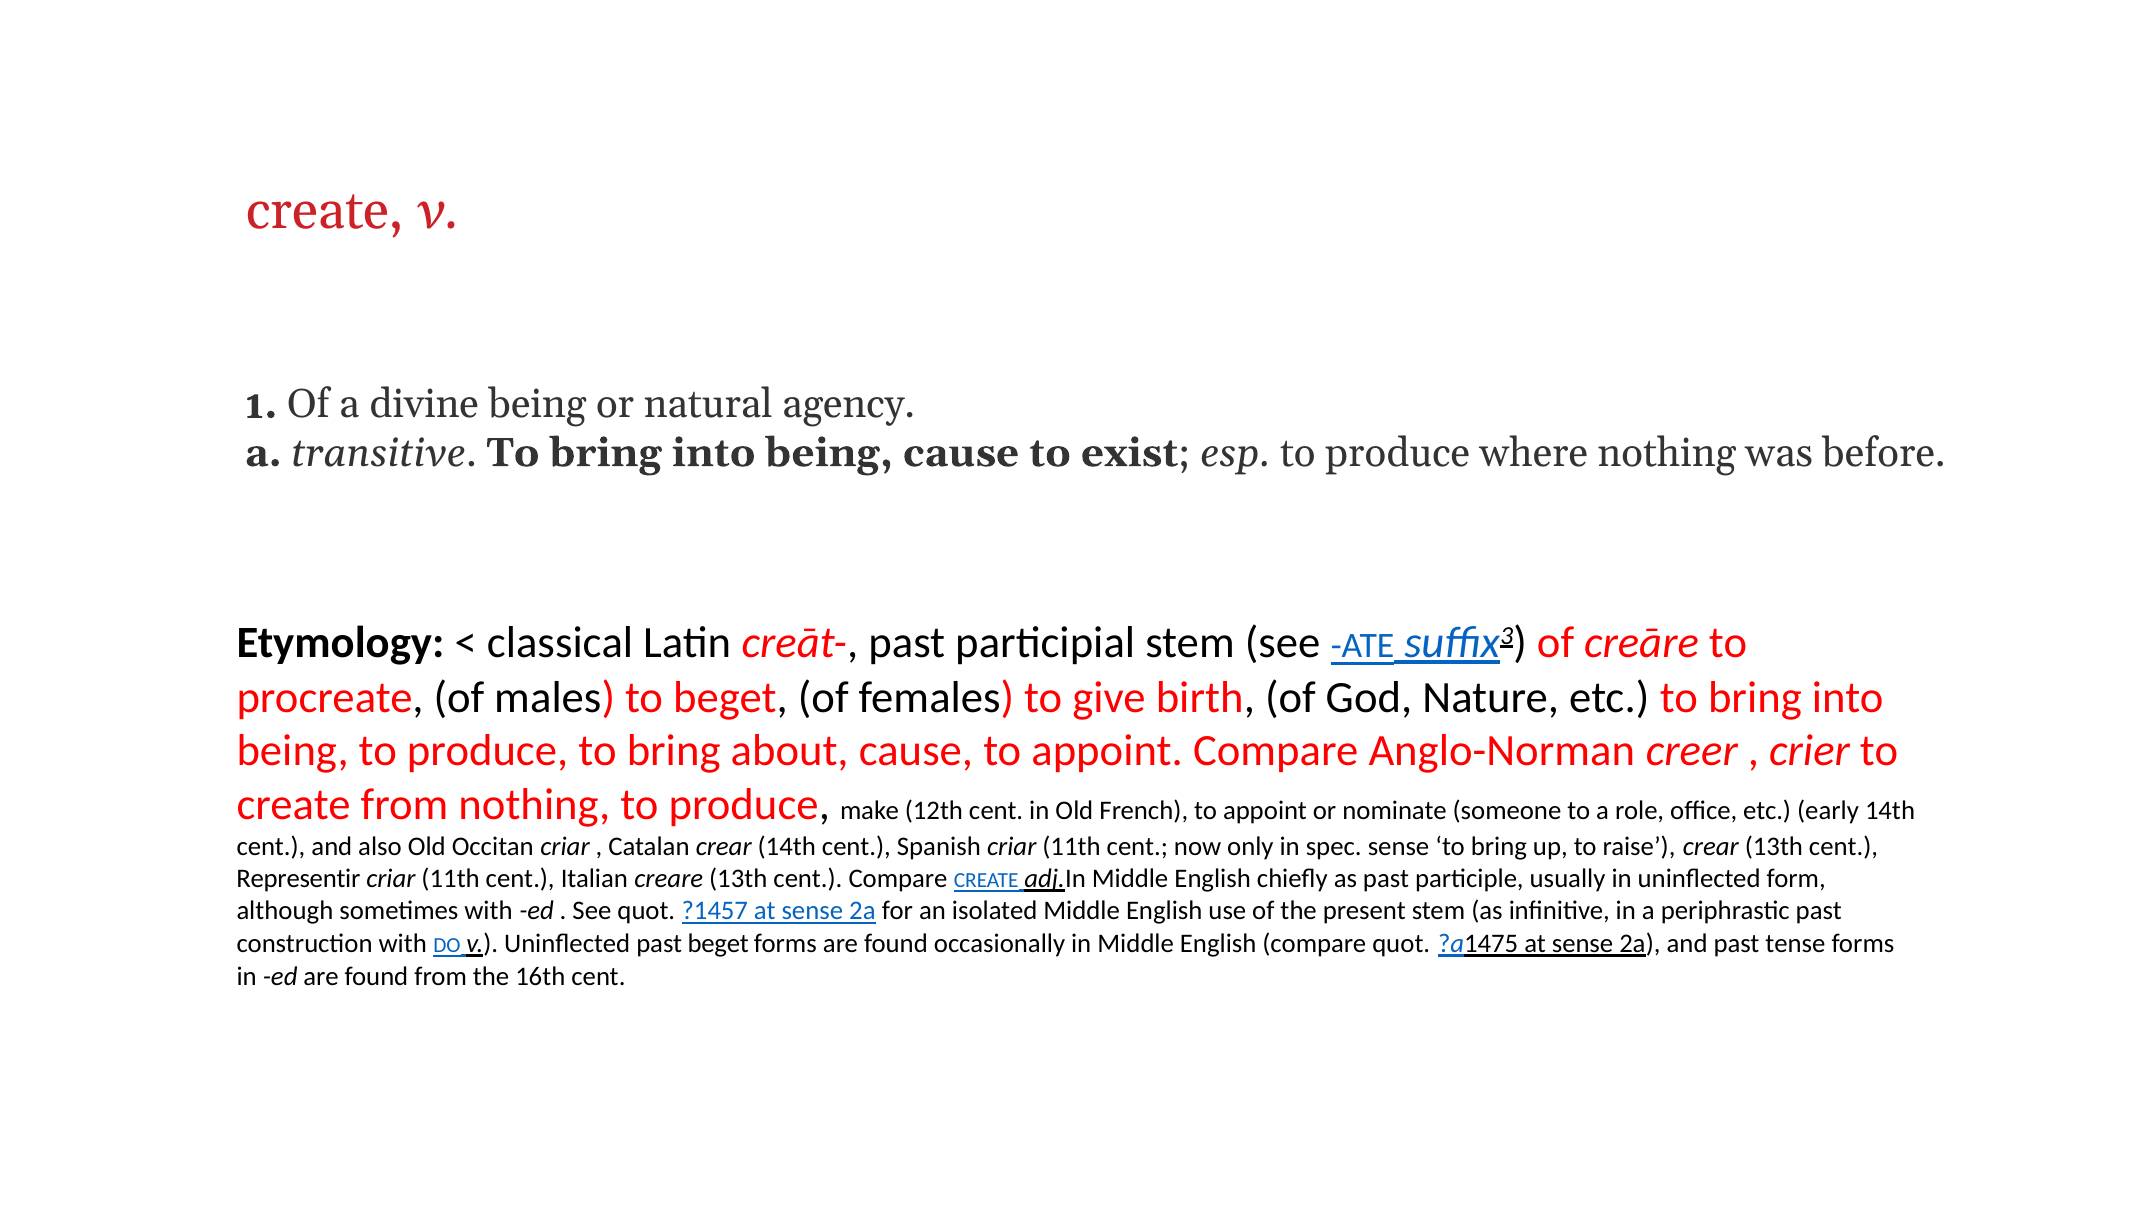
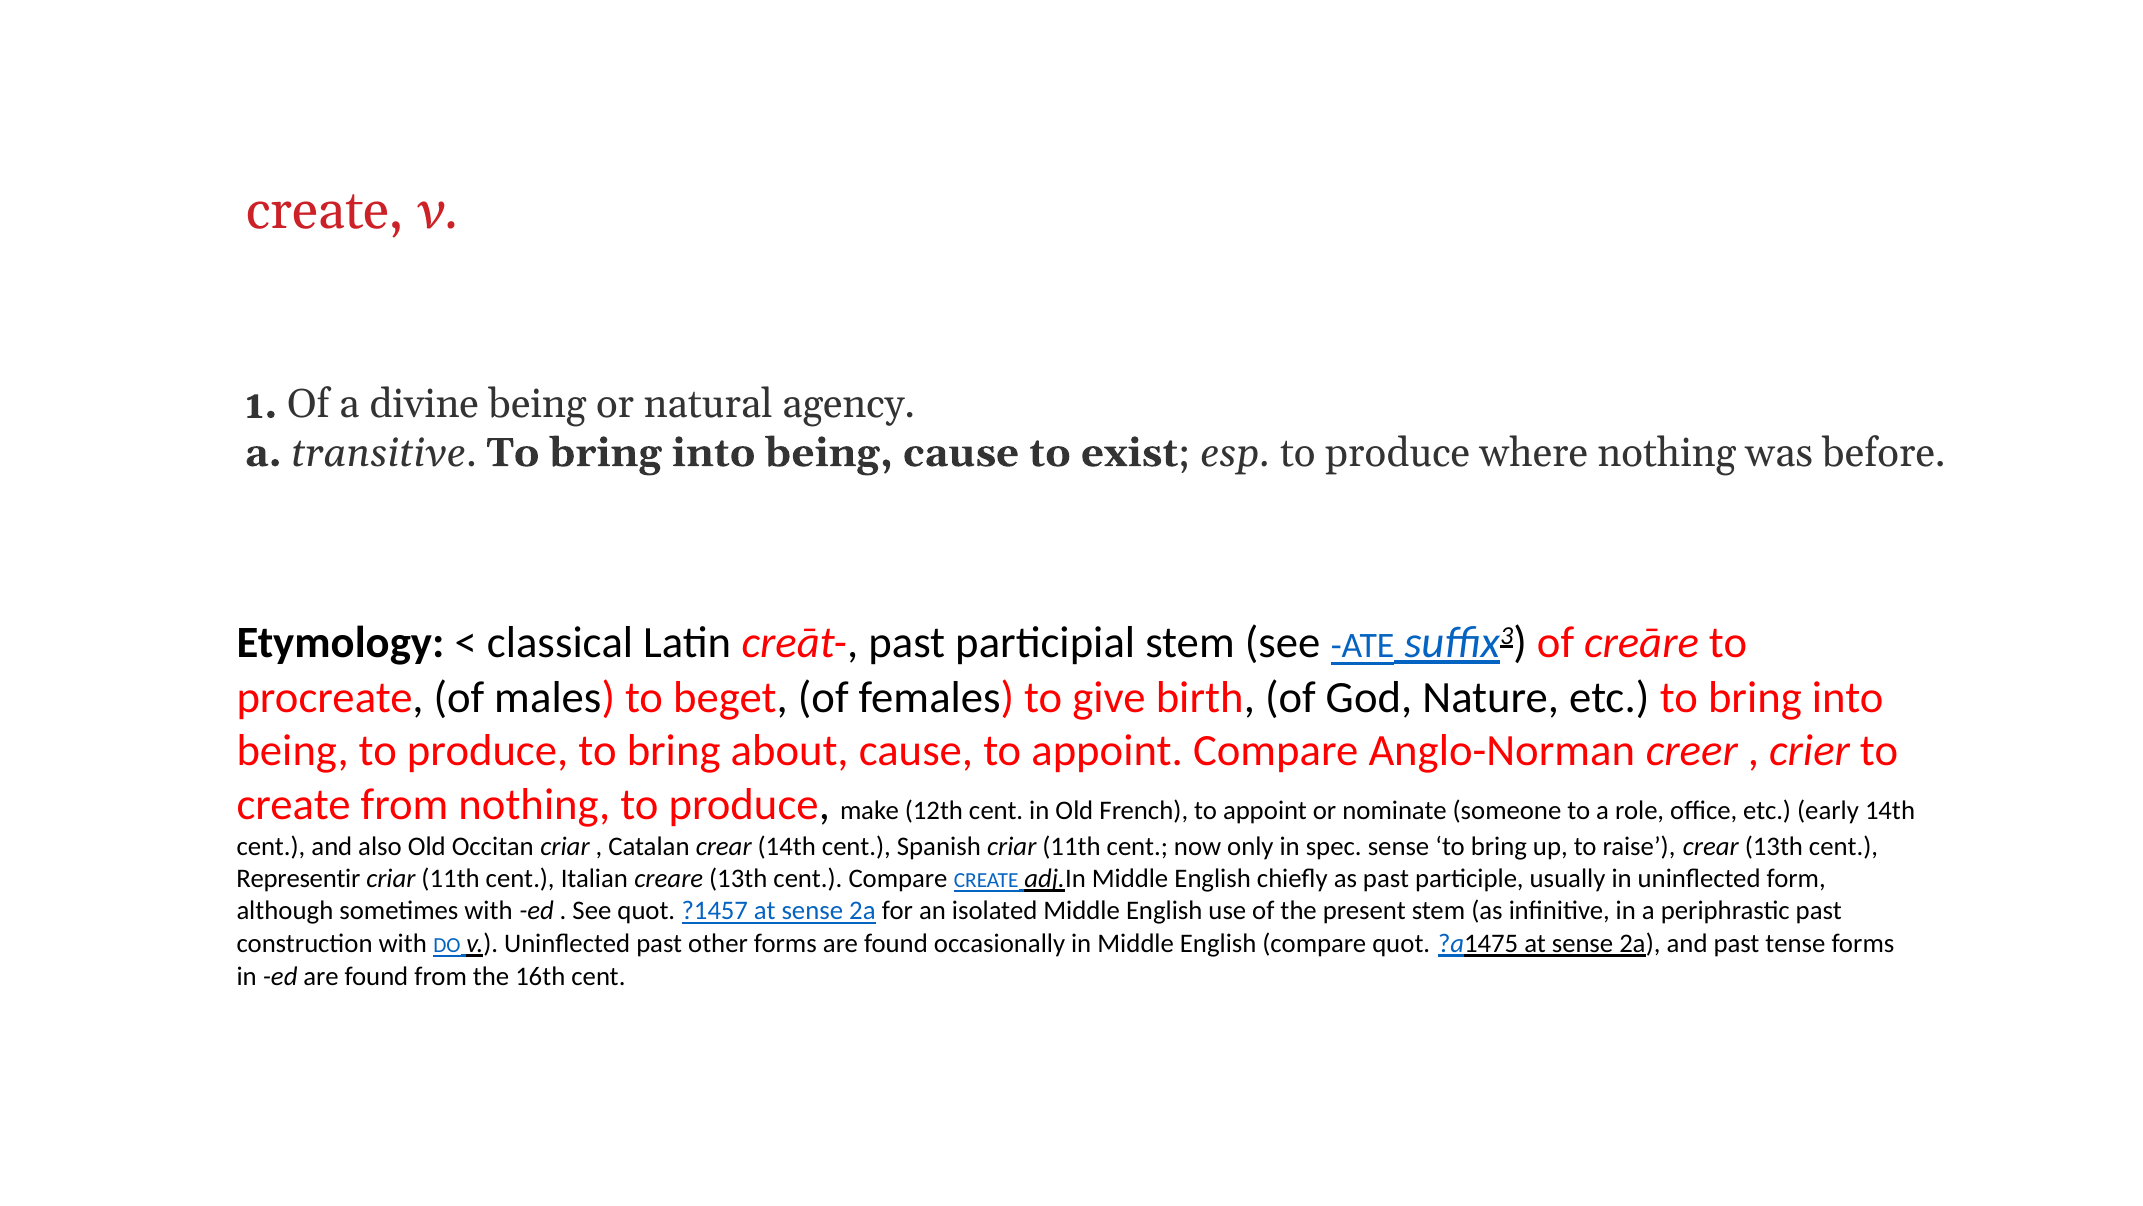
past beget: beget -> other (718, 943)
